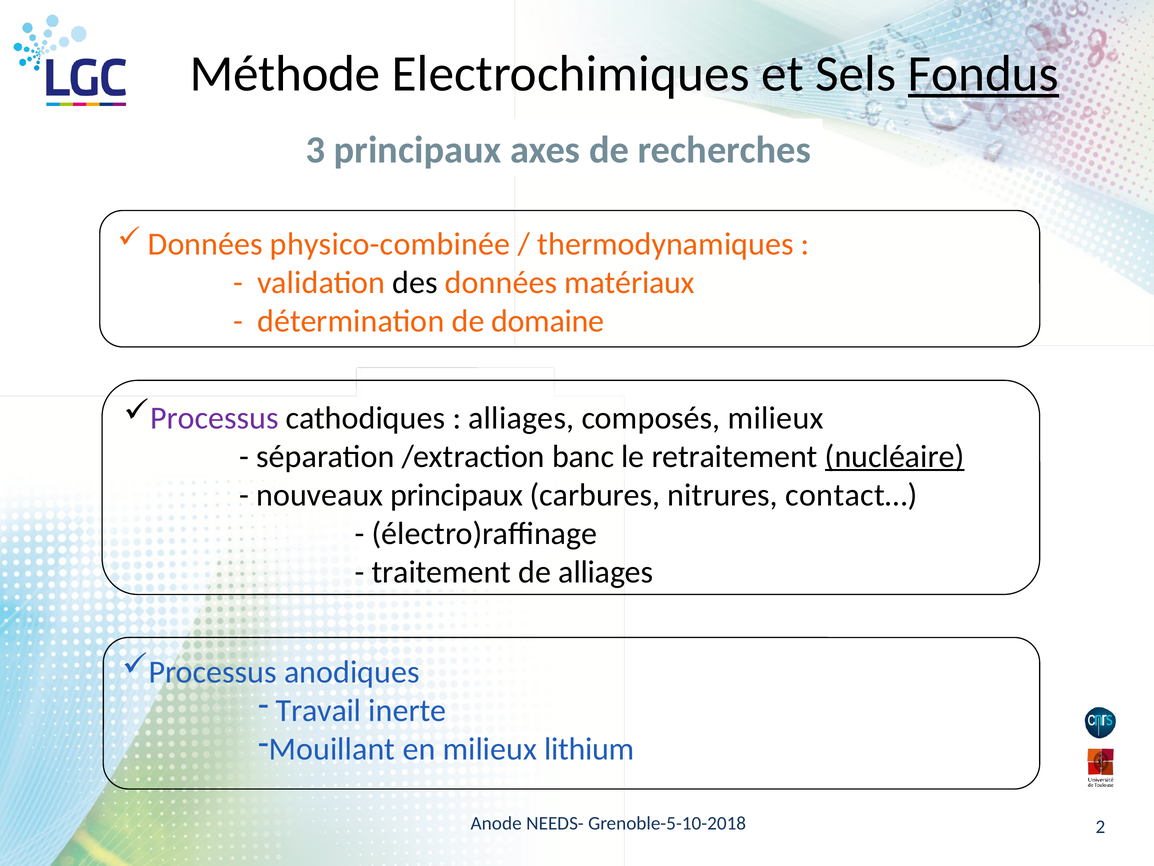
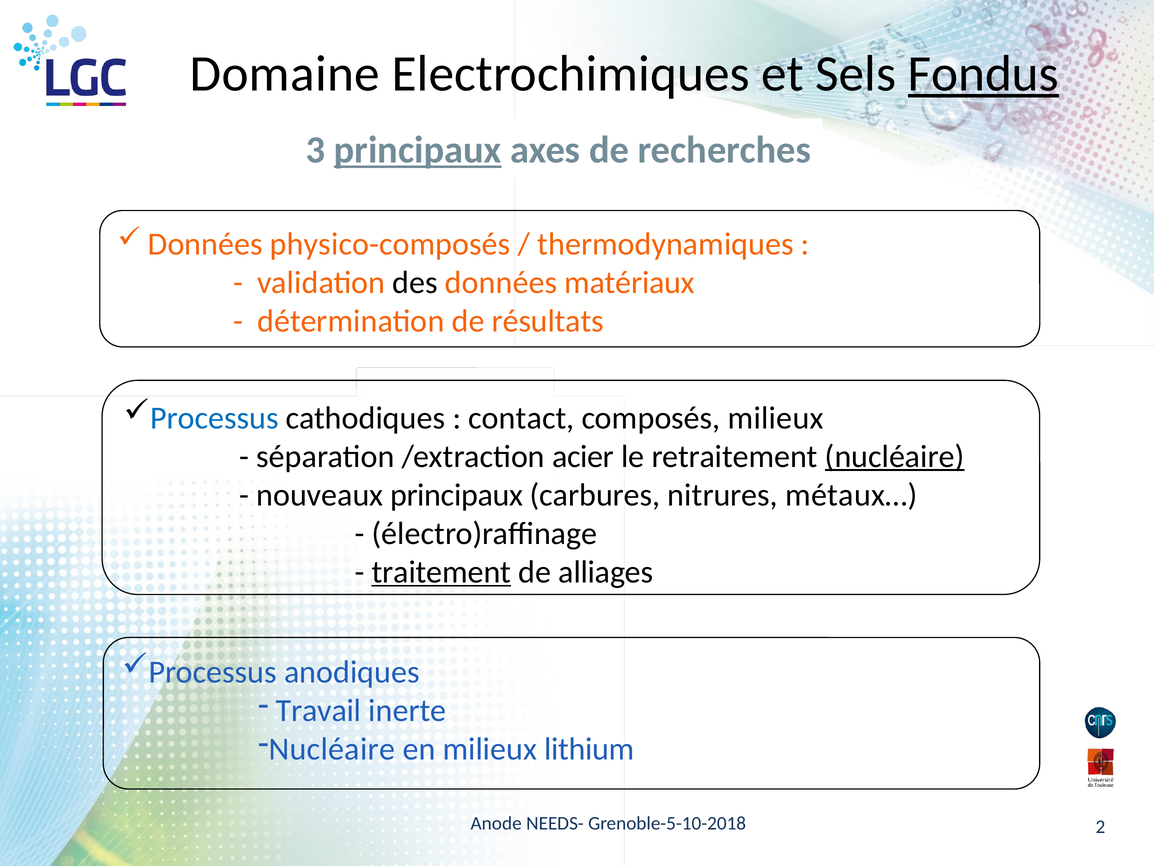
Méthode: Méthode -> Domaine (285, 74)
principaux underline: none -> present (418, 150)
physico-combinée: physico-combinée -> physico-composés (390, 244)
domaine: domaine -> résultats (548, 321)
Processus colour: purple -> blue (214, 418)
alliages: alliages -> contact (521, 418)
banc: banc -> acier (583, 456)
contact…: contact… -> métaux… (851, 495)
traitement underline: none -> present (441, 572)
Mouillant: Mouillant -> Nucléaire (332, 749)
